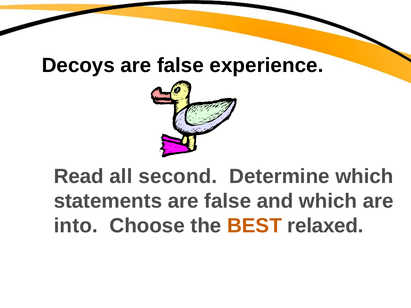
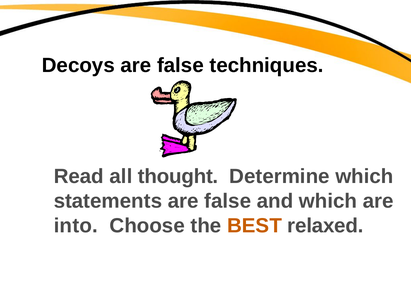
experience: experience -> techniques (267, 66)
second: second -> thought (178, 177)
